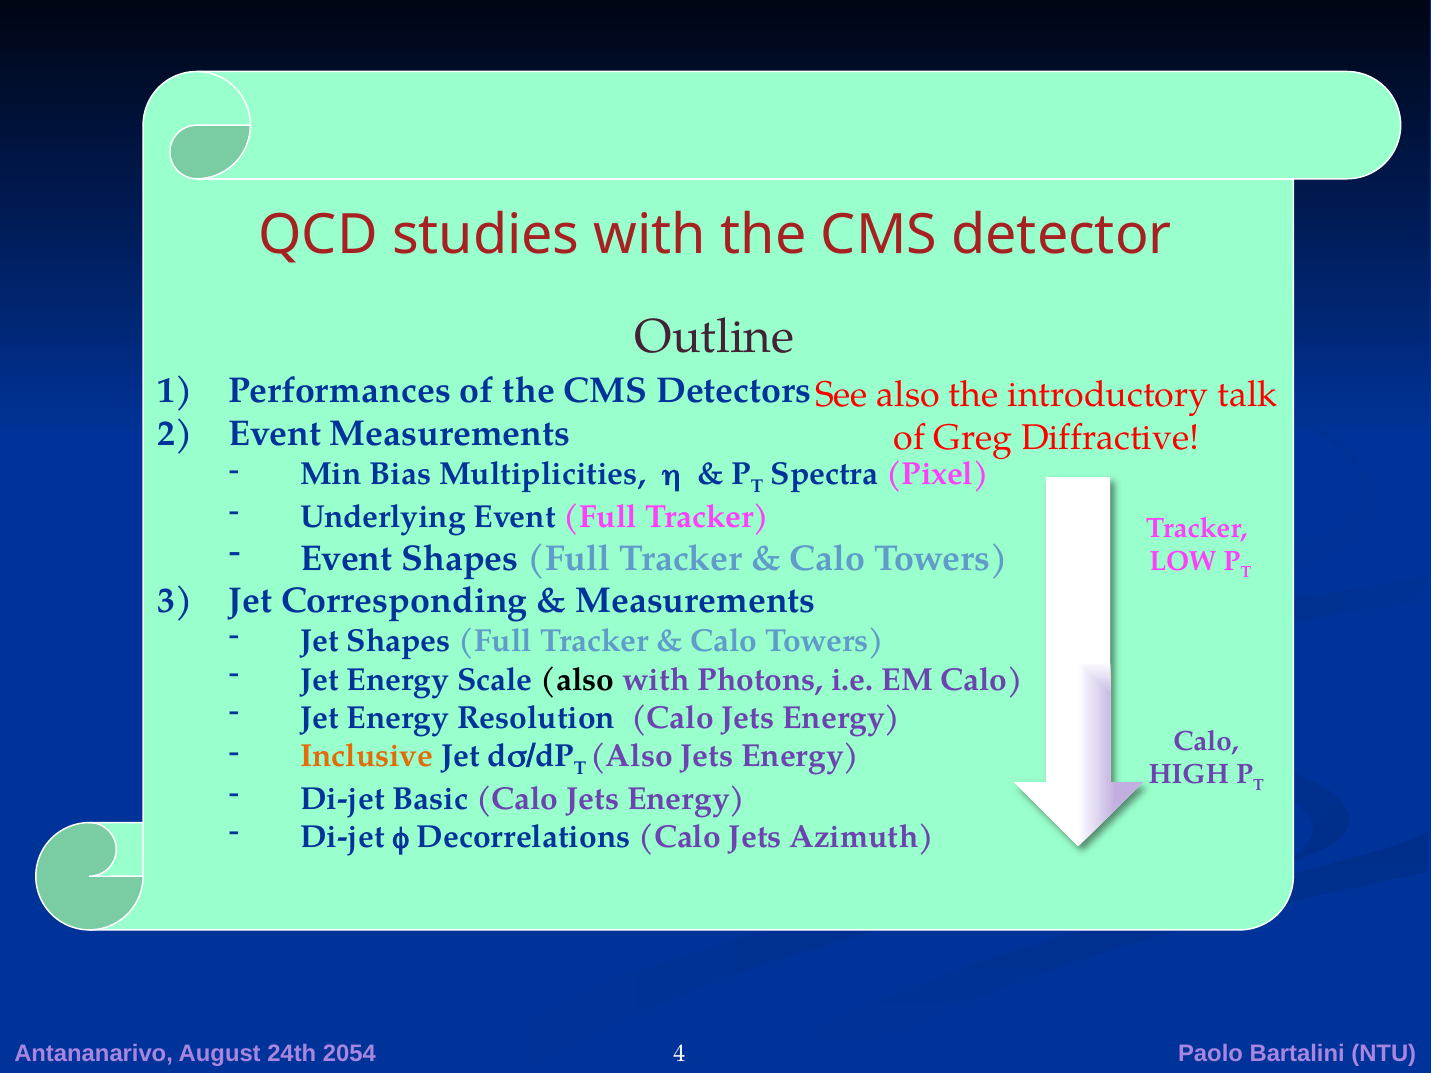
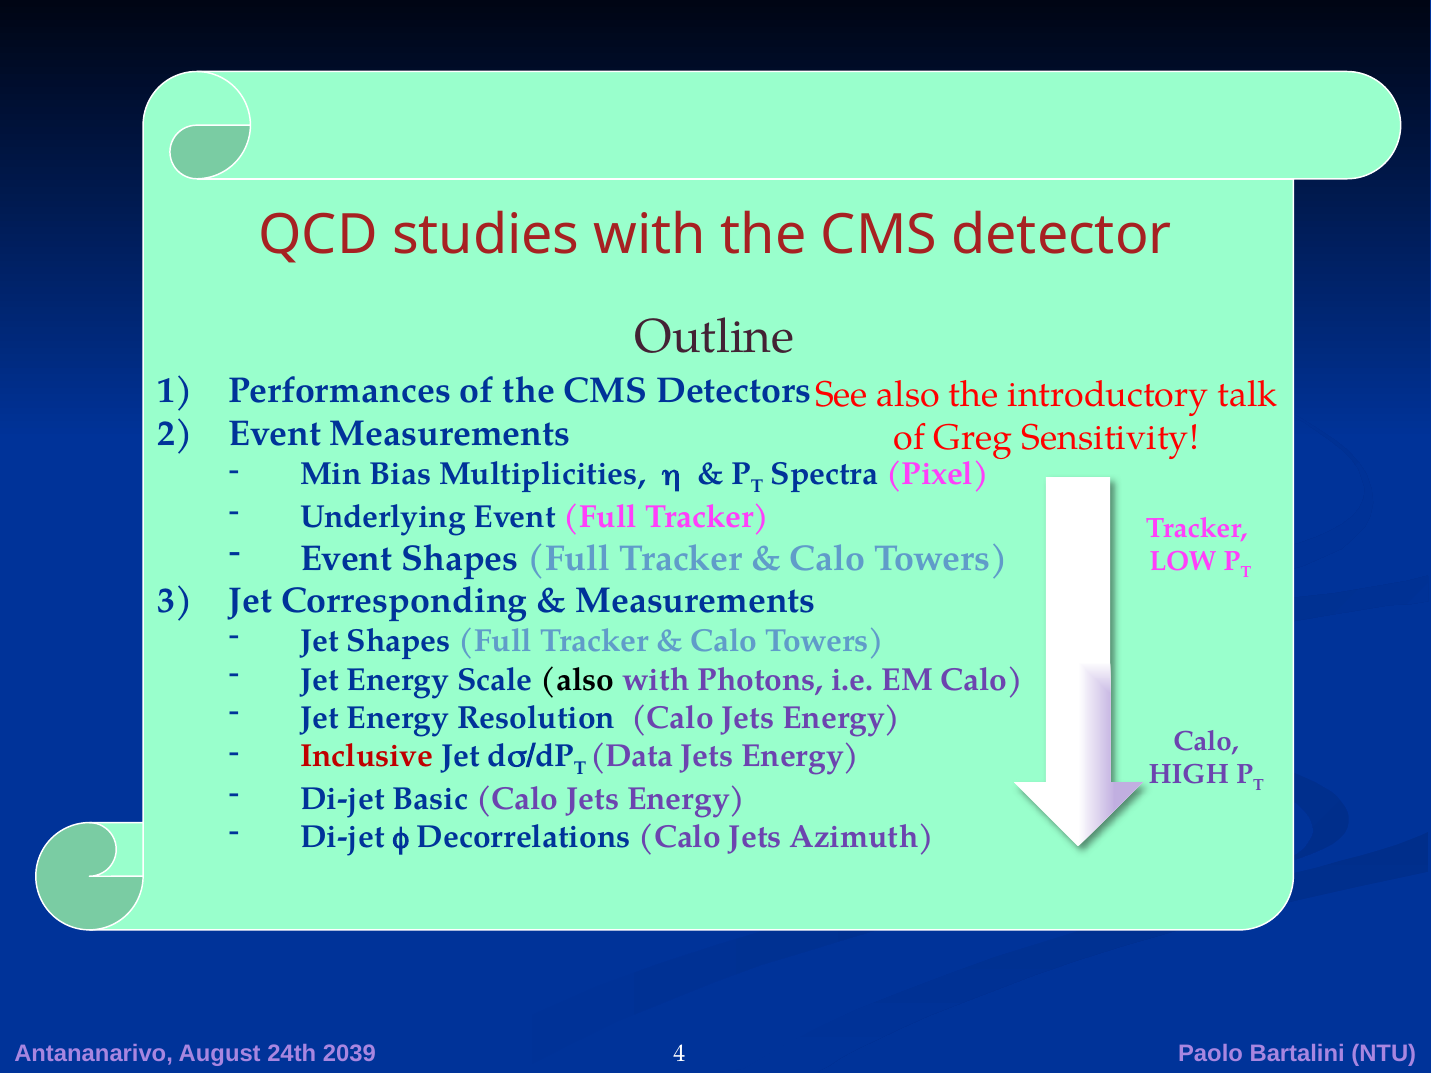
Diffractive: Diffractive -> Sensitivity (1110, 438)
Inclusive colour: orange -> red (367, 756)
Also: Also -> Data (632, 756)
2054: 2054 -> 2039 (349, 1053)
